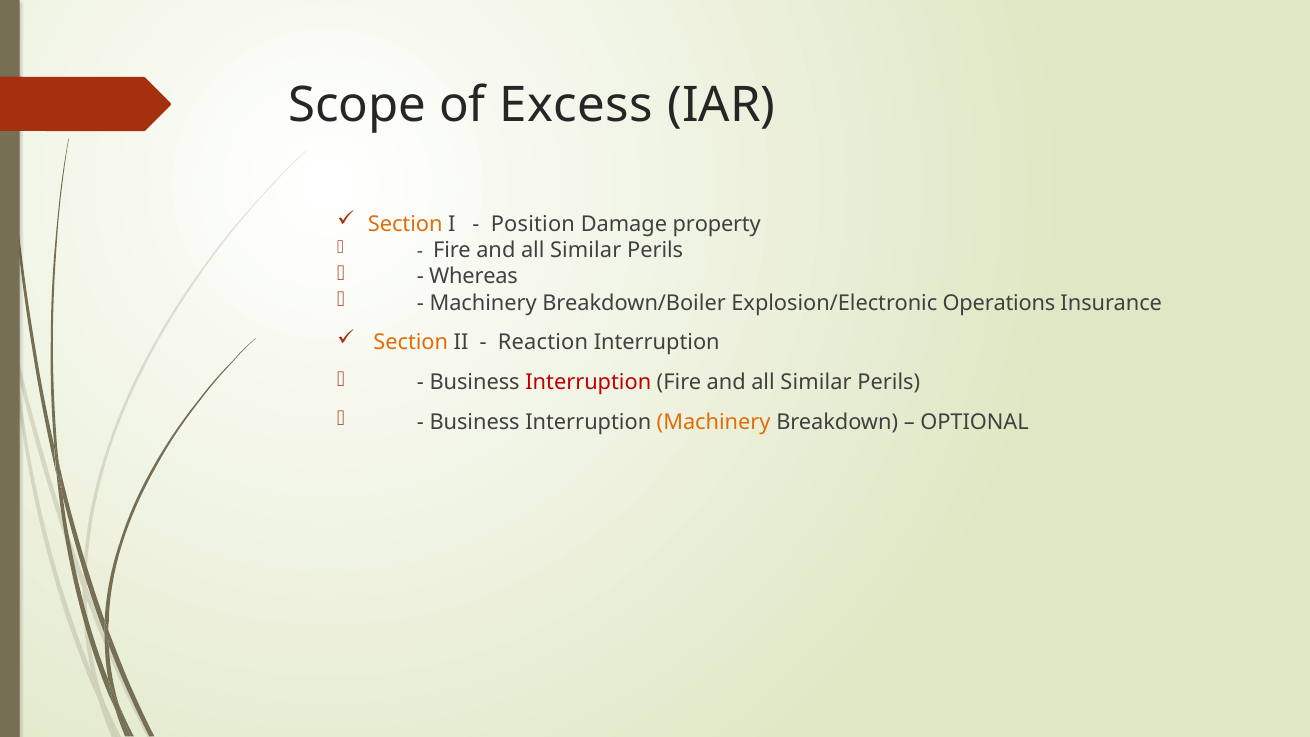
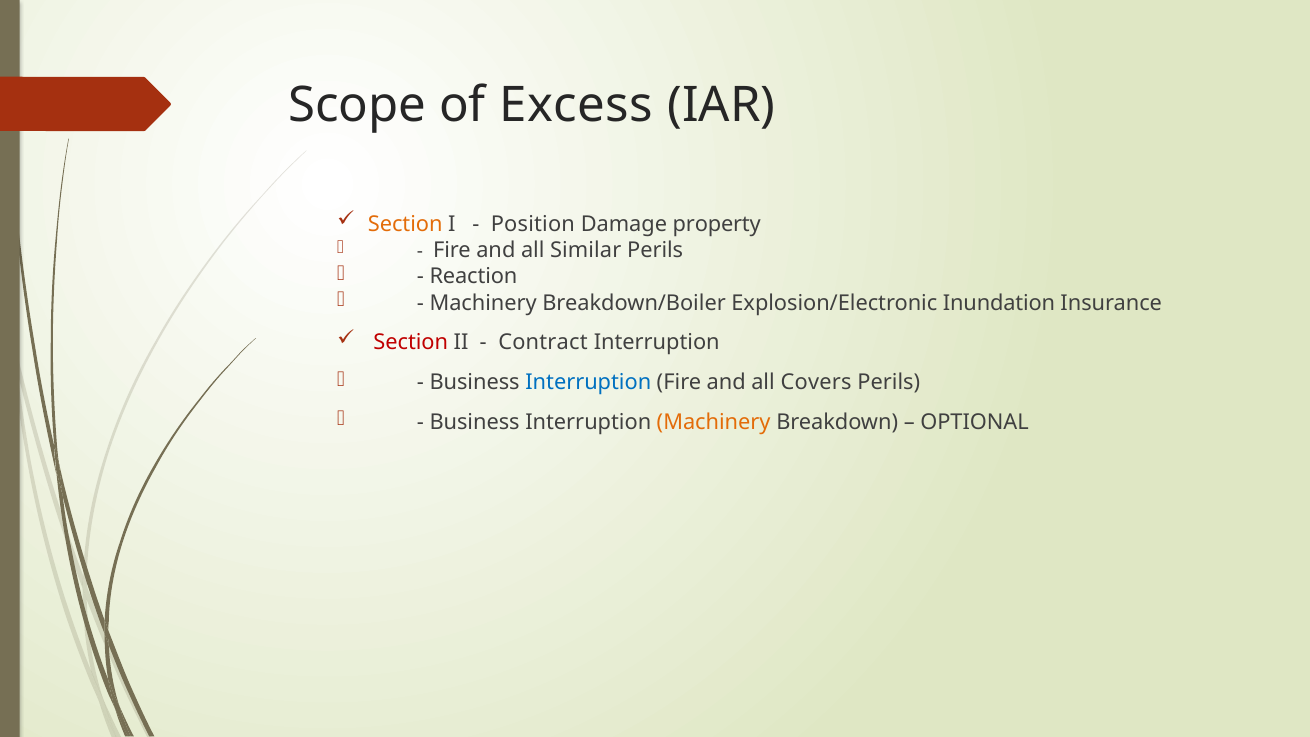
Whereas: Whereas -> Reaction (473, 277)
Operations: Operations -> Inundation (999, 303)
Section colour: orange -> red (411, 343)
Reaction: Reaction -> Contract (543, 343)
Interruption colour: red -> blue (588, 382)
Similar: Similar -> Covers (816, 382)
